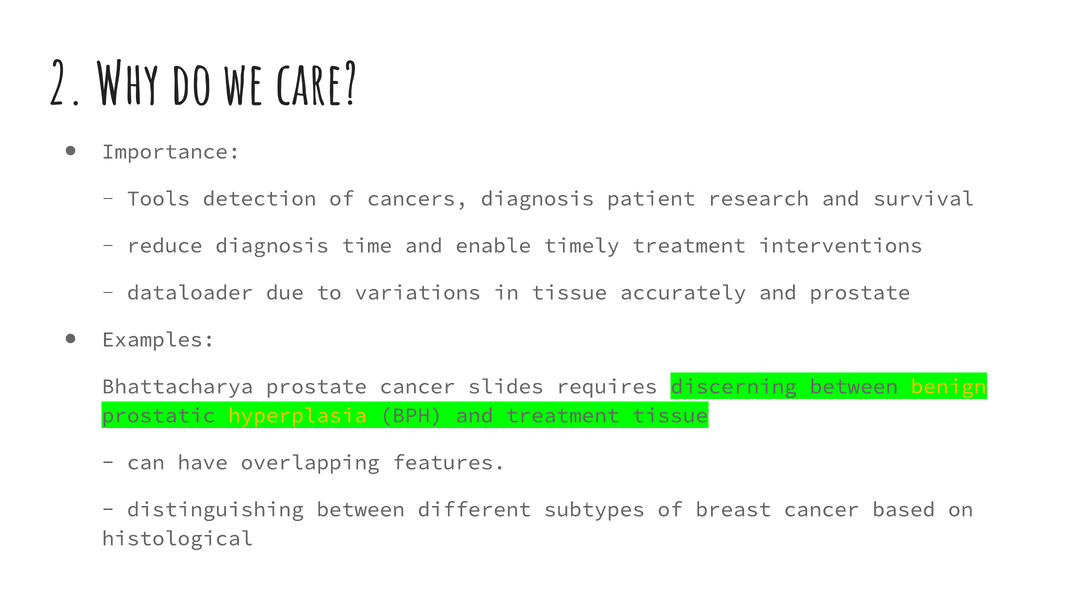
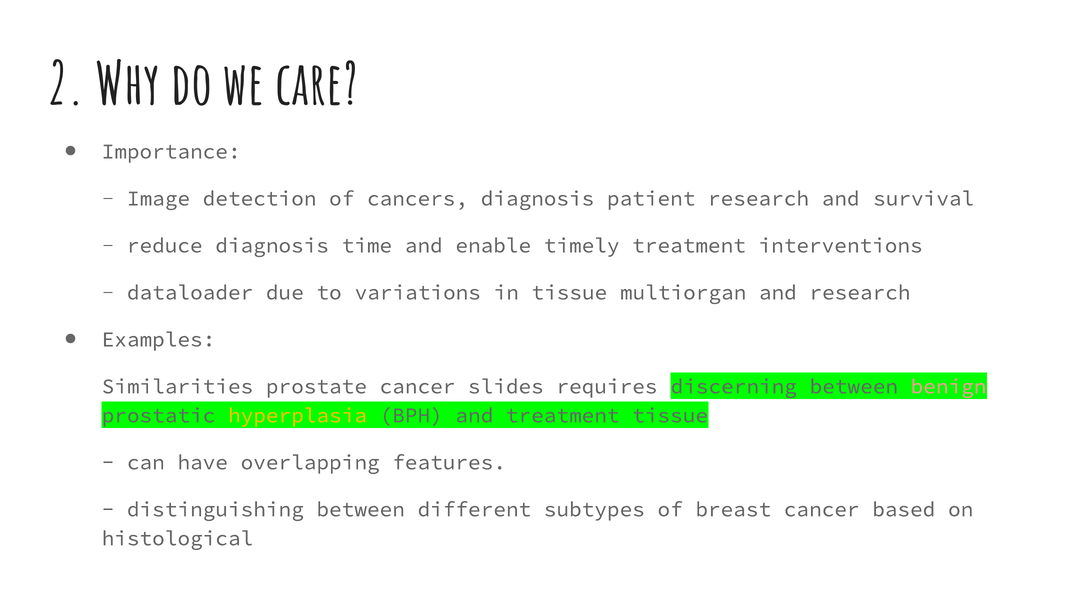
Tools: Tools -> Image (159, 199)
accurately: accurately -> multiorgan (683, 293)
and prostate: prostate -> research (860, 293)
Bhattacharya: Bhattacharya -> Similarities (177, 386)
benign colour: yellow -> pink (949, 386)
